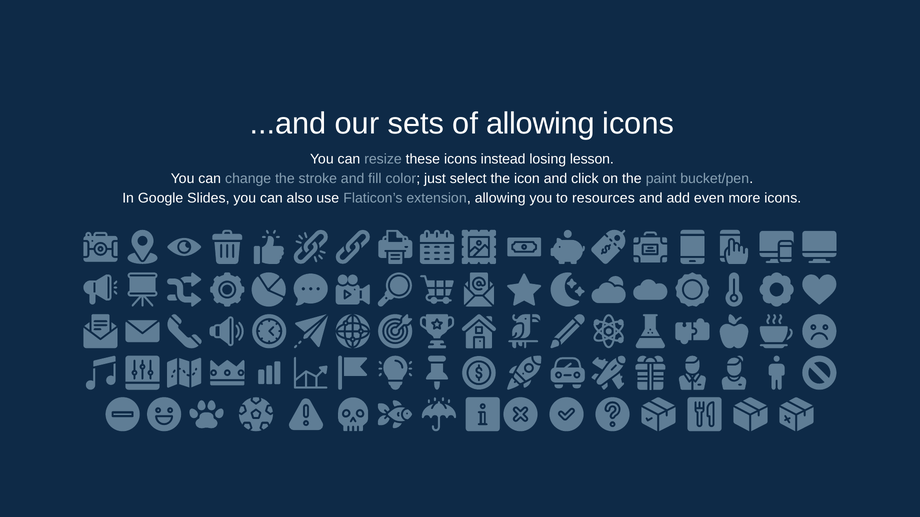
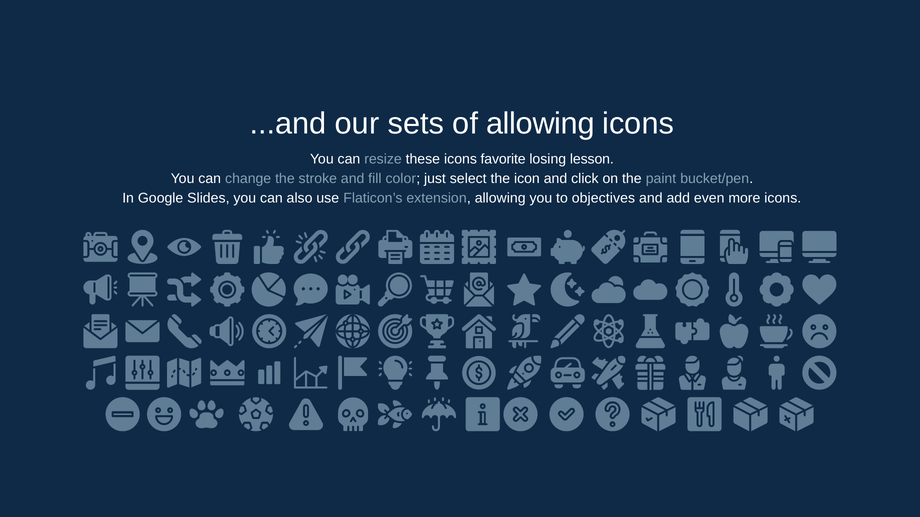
instead: instead -> favorite (503, 159)
resources: resources -> objectives (603, 198)
